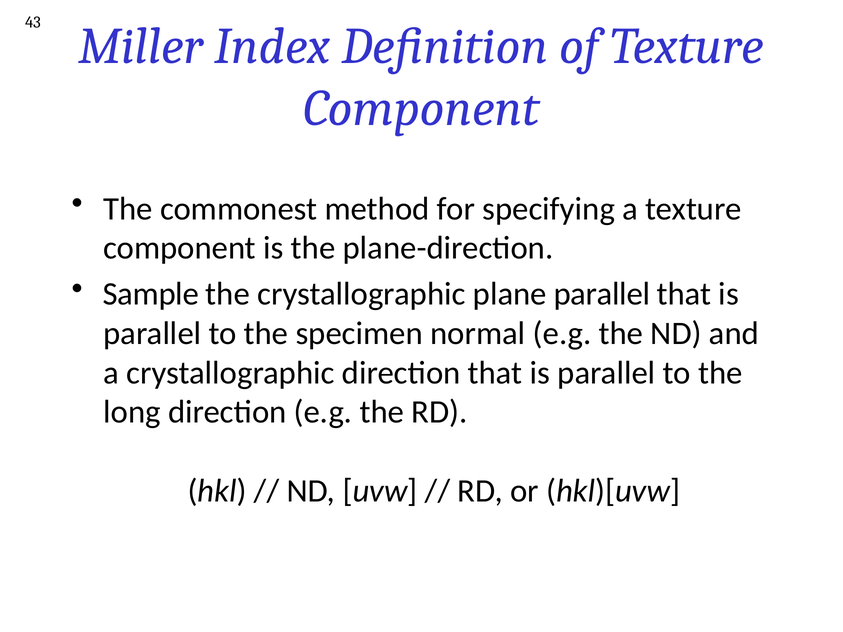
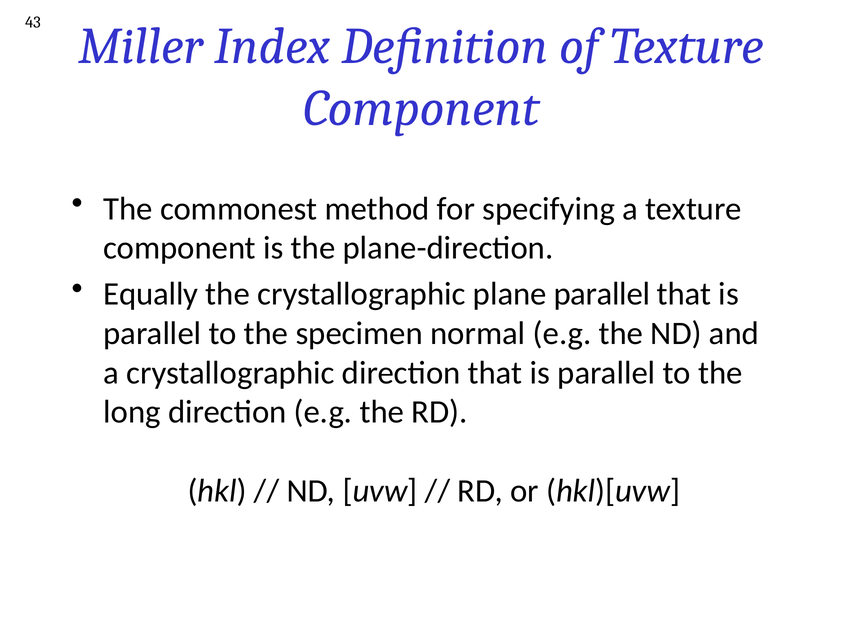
Sample: Sample -> Equally (151, 294)
